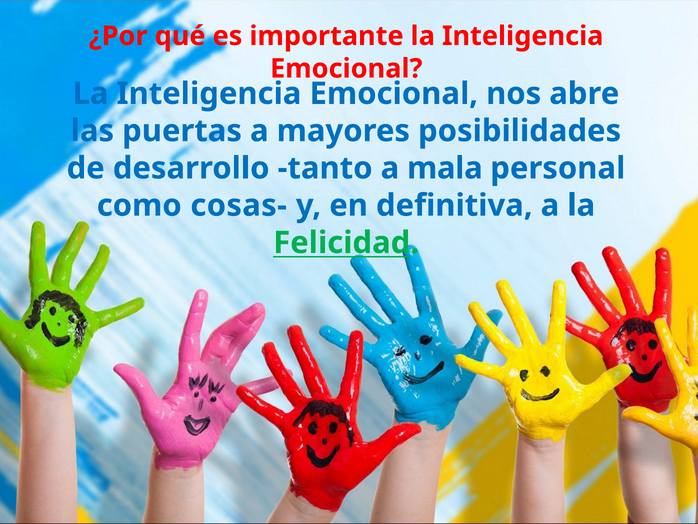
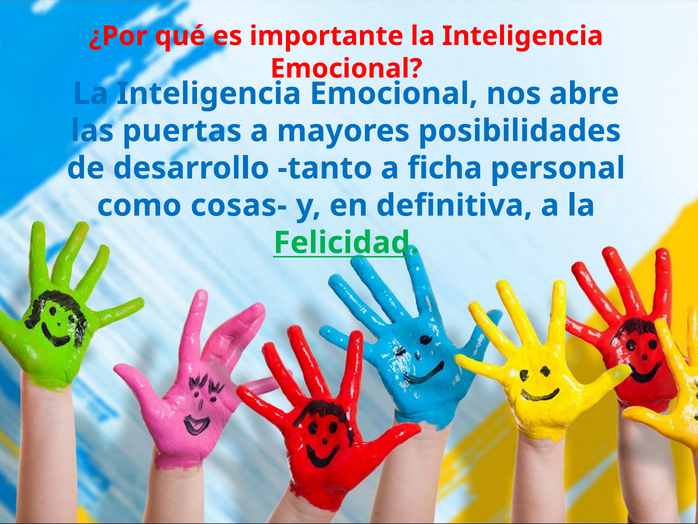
mala: mala -> ficha (445, 168)
